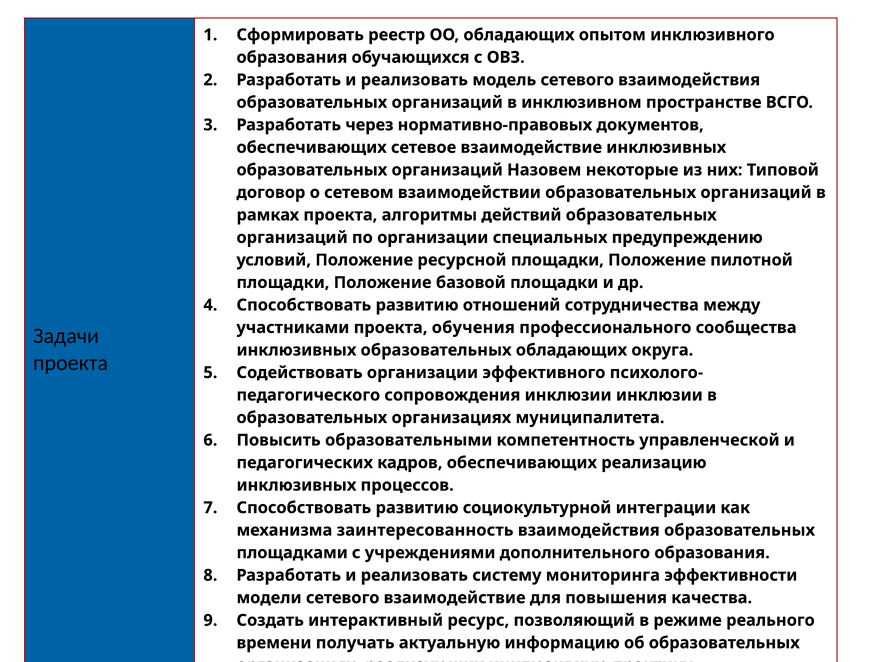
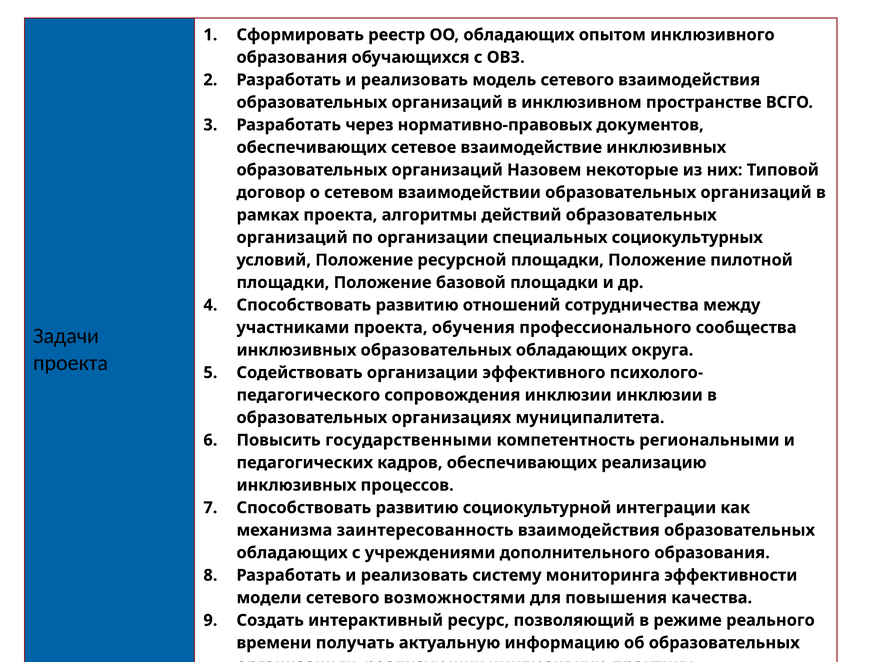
предупреждению: предупреждению -> социокультурных (687, 237)
образовательными: образовательными -> государственными (409, 440)
управленческой: управленческой -> региональными (709, 440)
площадками: площадками -> обладающих (292, 552)
сетевого взаимодействие: взаимодействие -> возможностями (455, 597)
